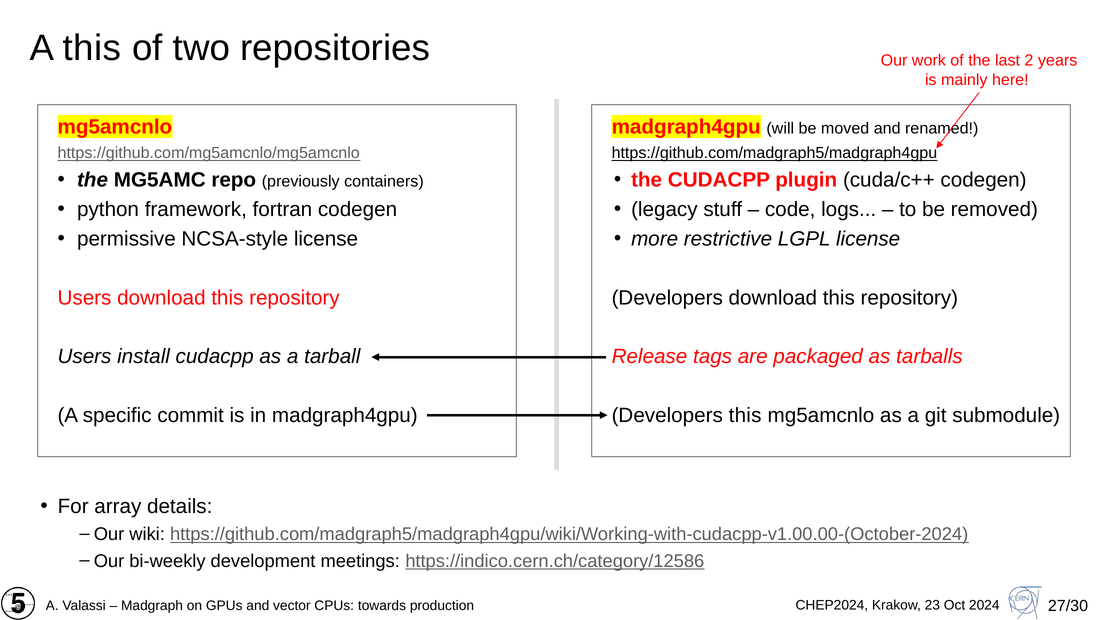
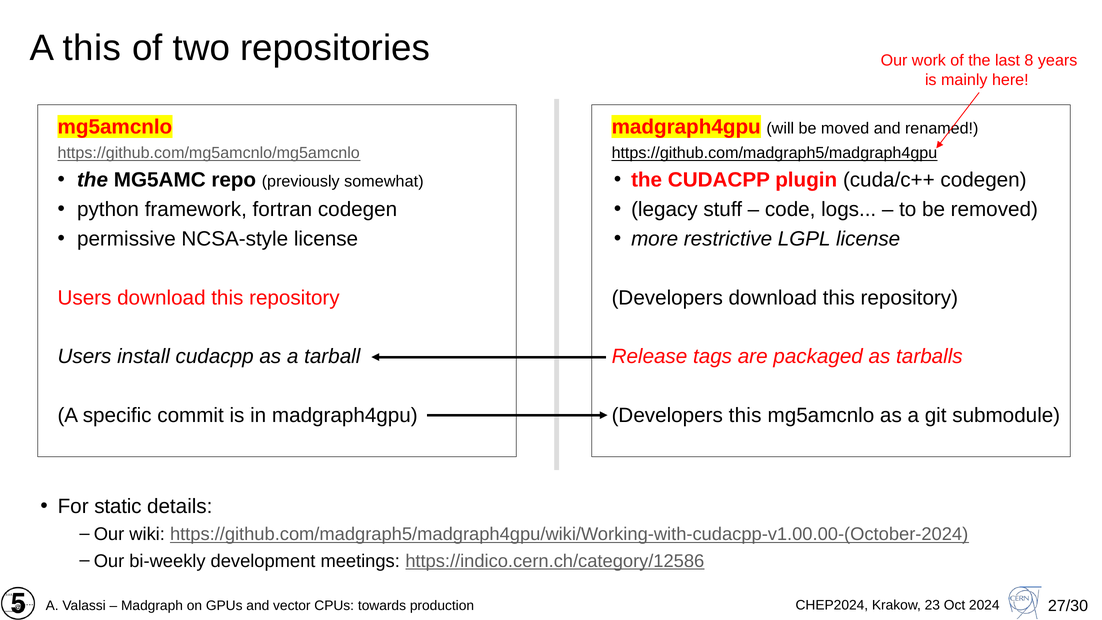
2: 2 -> 8 (1029, 61)
containers: containers -> somewhat (384, 182)
array: array -> static (118, 506)
